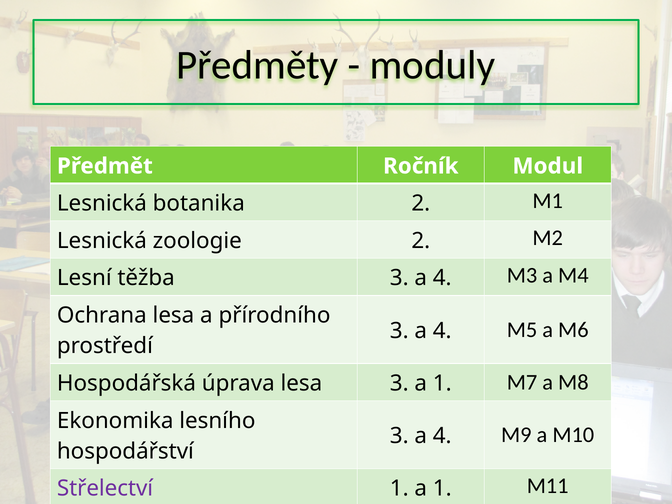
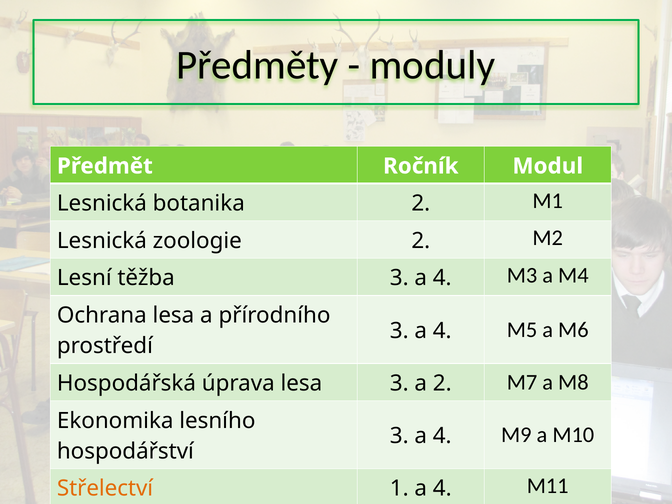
3 a 1: 1 -> 2 (442, 383)
Střelectví colour: purple -> orange (105, 489)
1 a 1: 1 -> 4 (442, 489)
